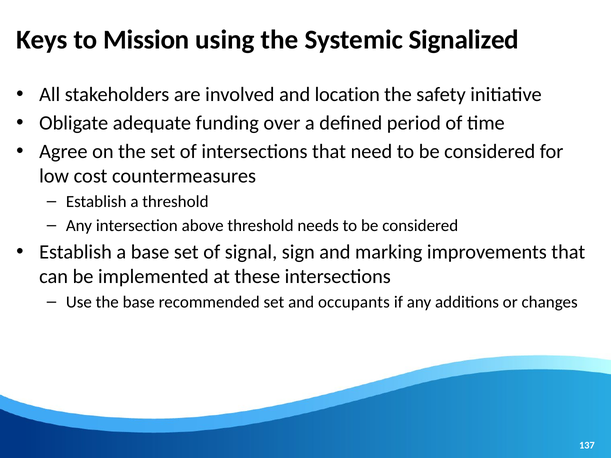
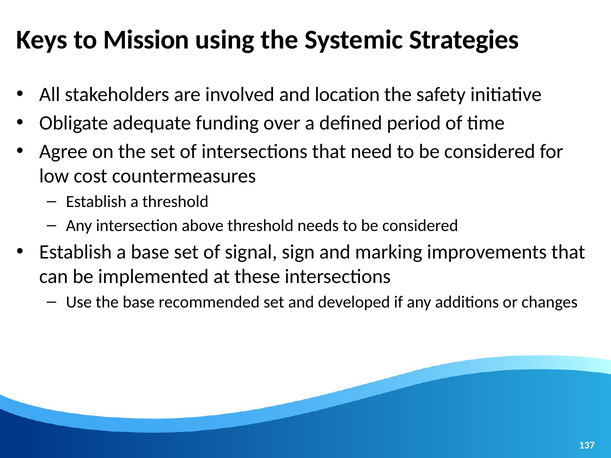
Signalized: Signalized -> Strategies (464, 40)
occupants: occupants -> developed (354, 302)
